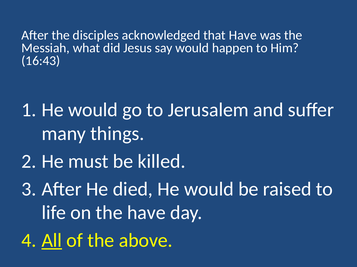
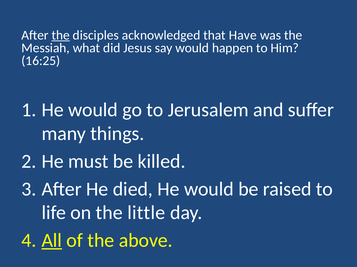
the underline: none -> present (61, 35)
16:43: 16:43 -> 16:25 (41, 61)
the have: have -> little (146, 213)
